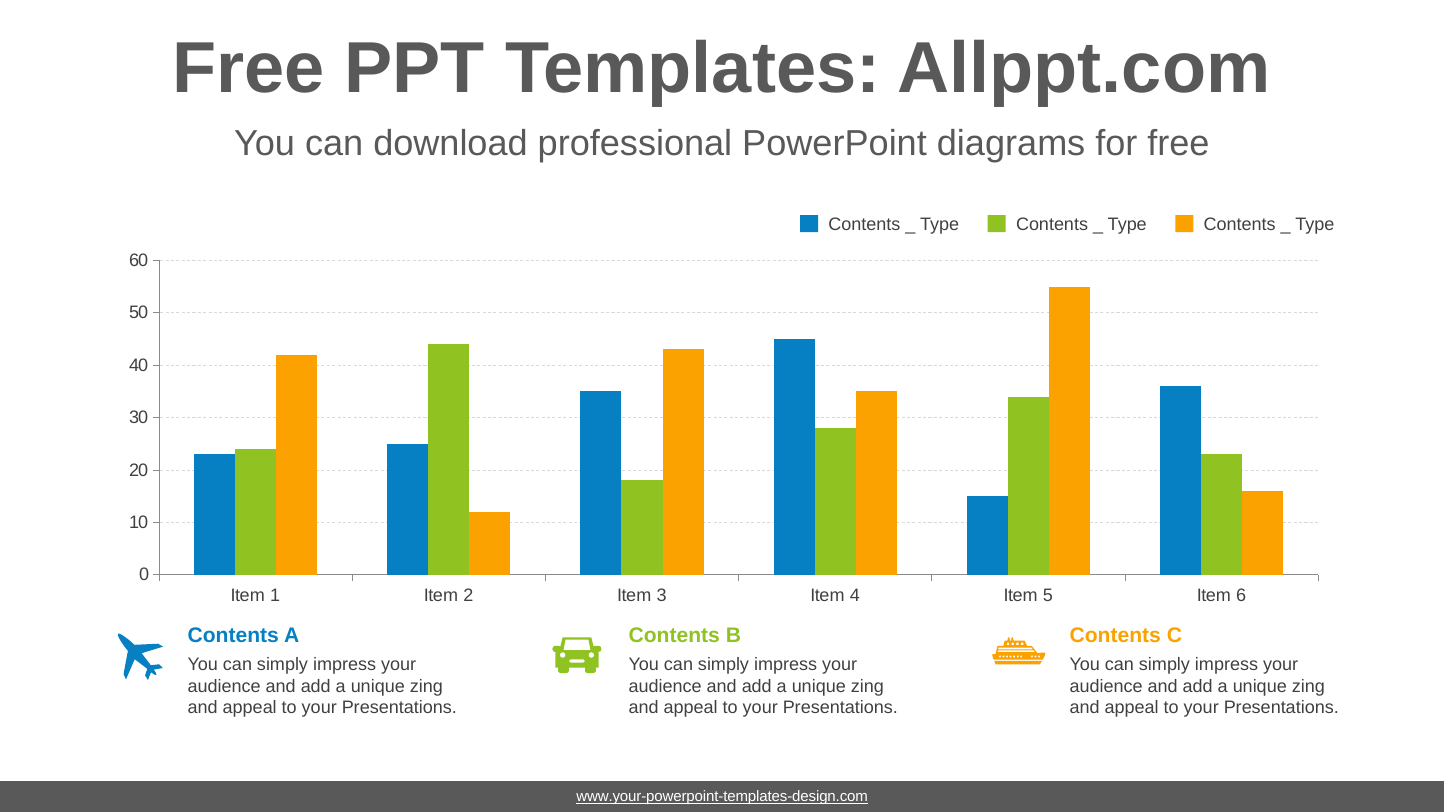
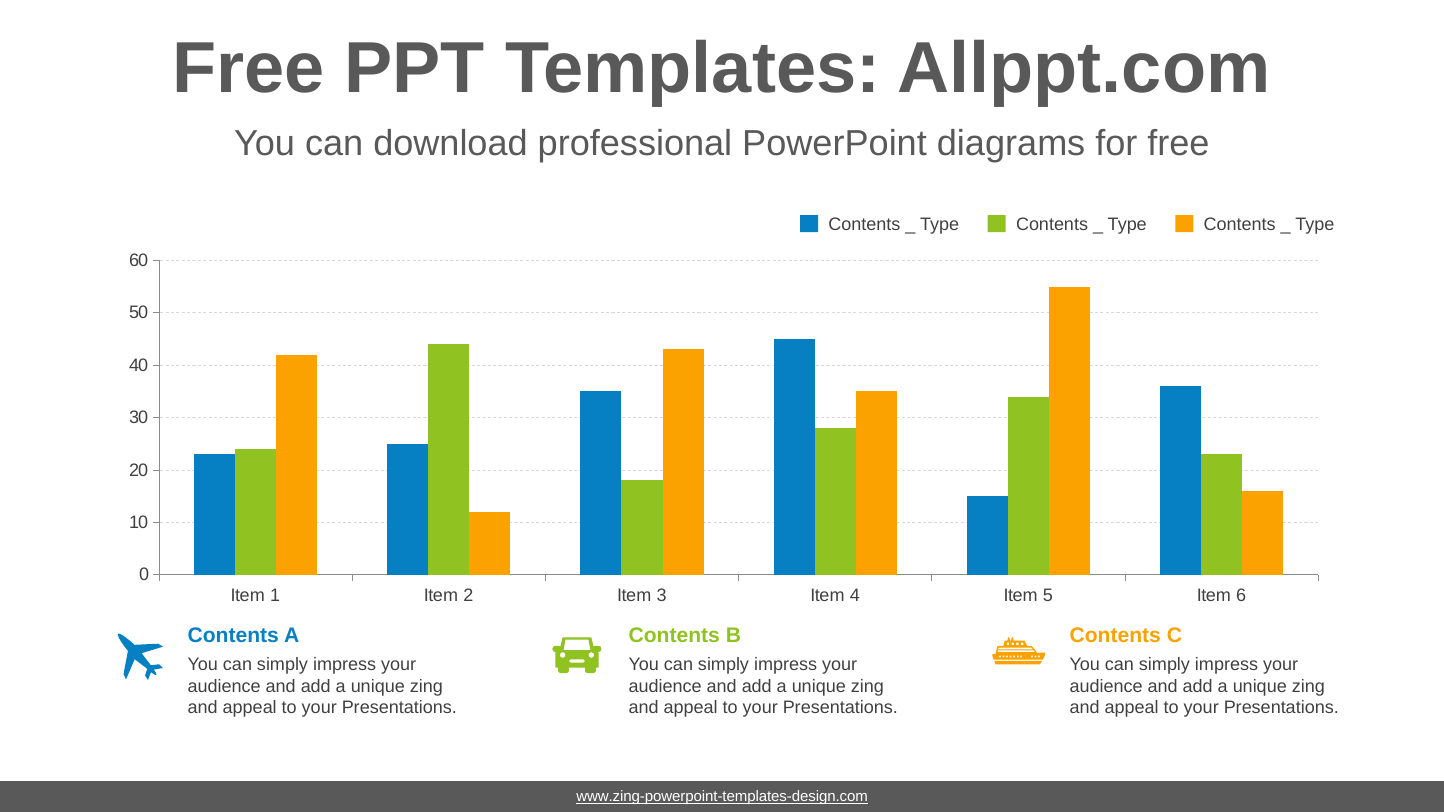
www.your-powerpoint-templates-design.com: www.your-powerpoint-templates-design.com -> www.zing-powerpoint-templates-design.com (722, 797)
